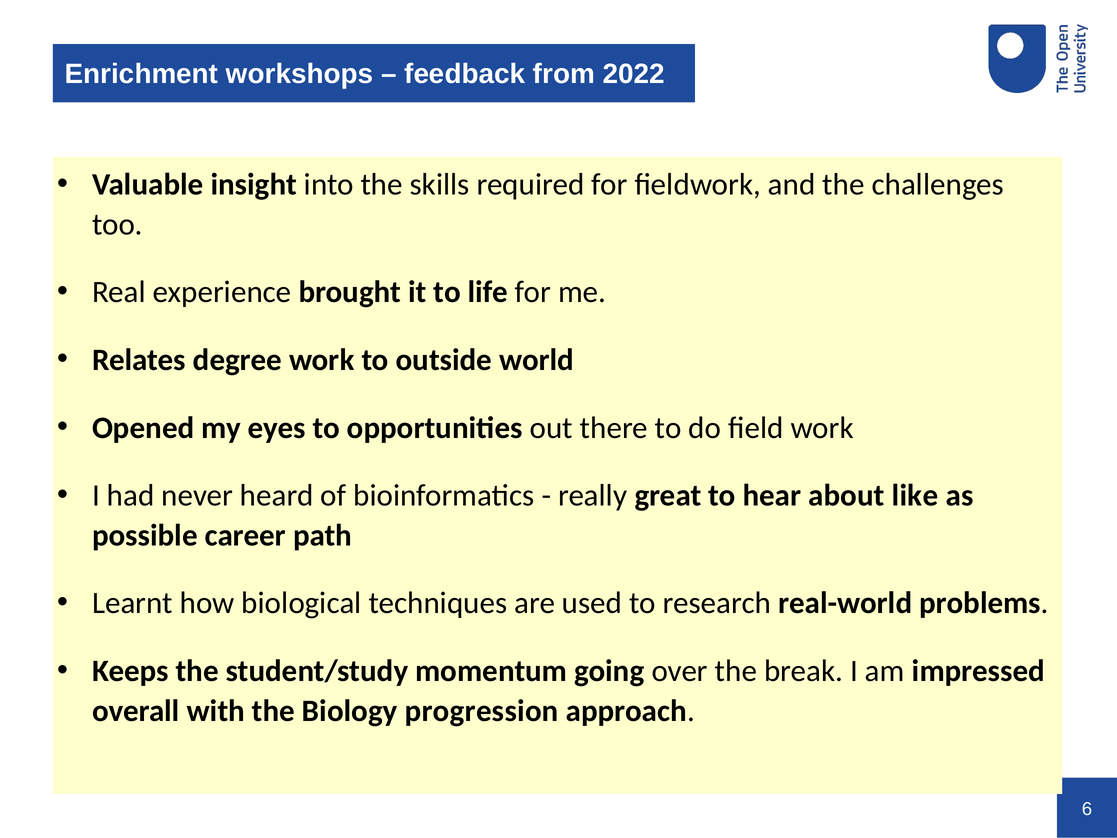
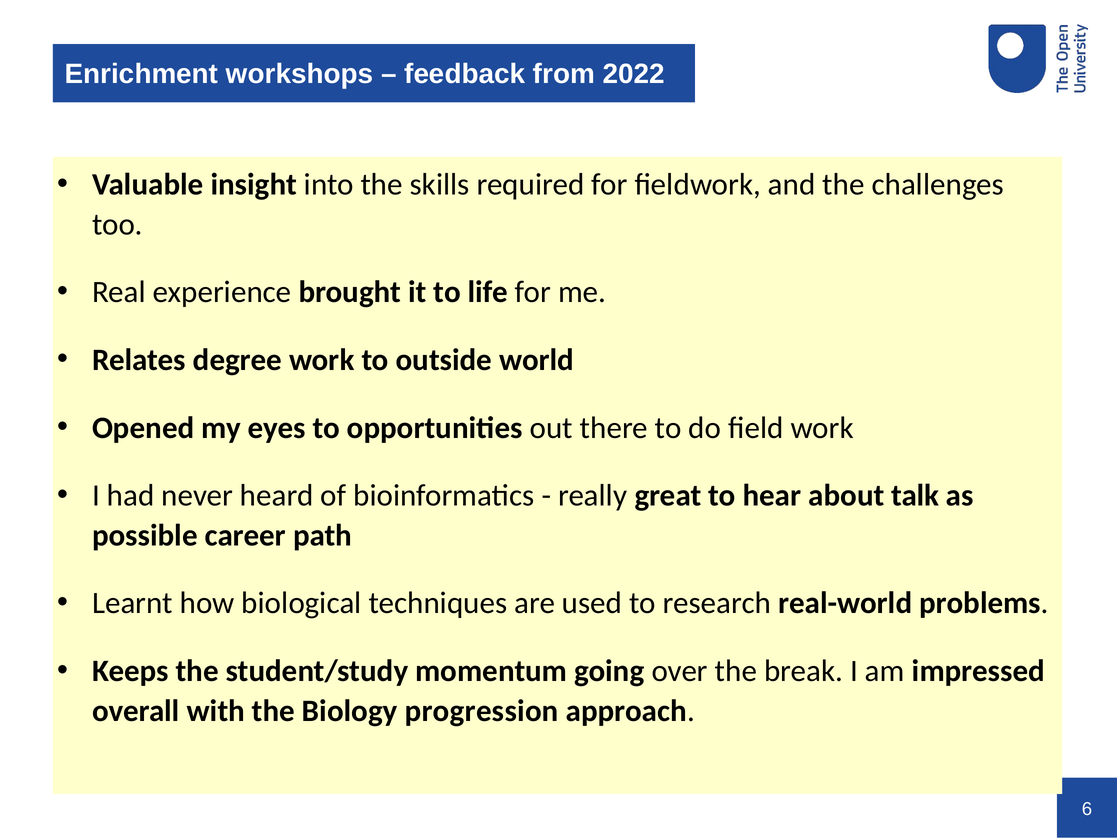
like: like -> talk (915, 495)
